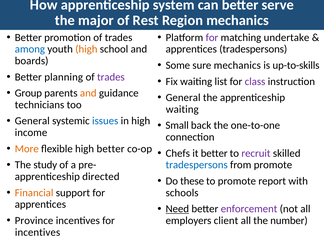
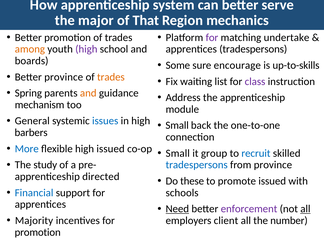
Rest: Rest -> That (146, 20)
among colour: blue -> orange (30, 49)
high colour: orange -> purple (86, 49)
sure mechanics: mechanics -> encourage (237, 65)
Better planning: planning -> province (64, 77)
trades colour: purple -> orange (111, 77)
Group: Group -> Spring (28, 93)
General: General -> Address (183, 98)
technicians: technicians -> mechanism (40, 105)
waiting: waiting -> module (182, 109)
income: income -> barbers (31, 133)
More colour: orange -> blue (27, 149)
high better: better -> issued (111, 149)
Chefs: Chefs -> Small (178, 153)
it better: better -> group (214, 153)
recruit colour: purple -> blue (256, 153)
from promote: promote -> province (273, 165)
promote report: report -> issued (272, 181)
Financial colour: orange -> blue (34, 193)
all underline: none -> present (305, 209)
Province: Province -> Majority (34, 221)
incentives: incentives -> promotion (38, 232)
